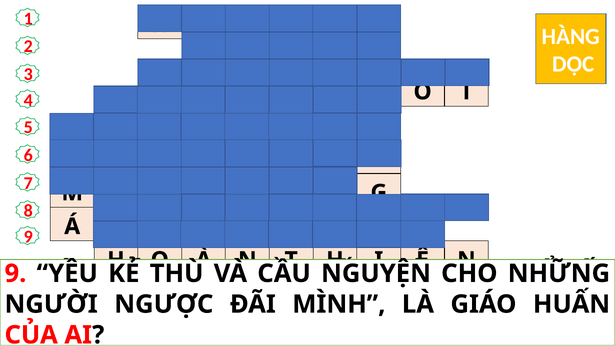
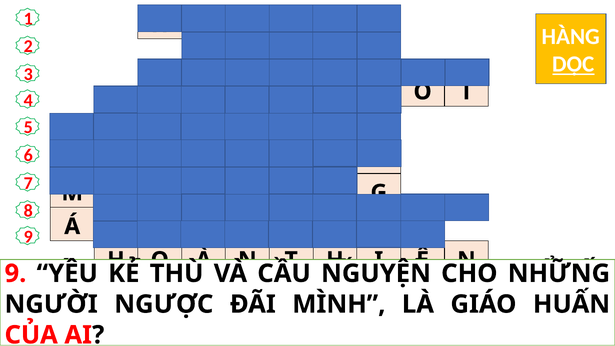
DỌC underline: none -> present (573, 64)
